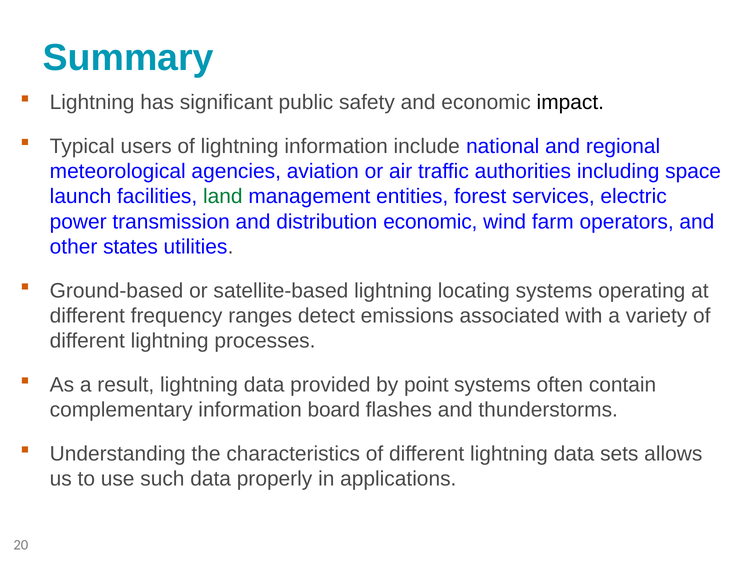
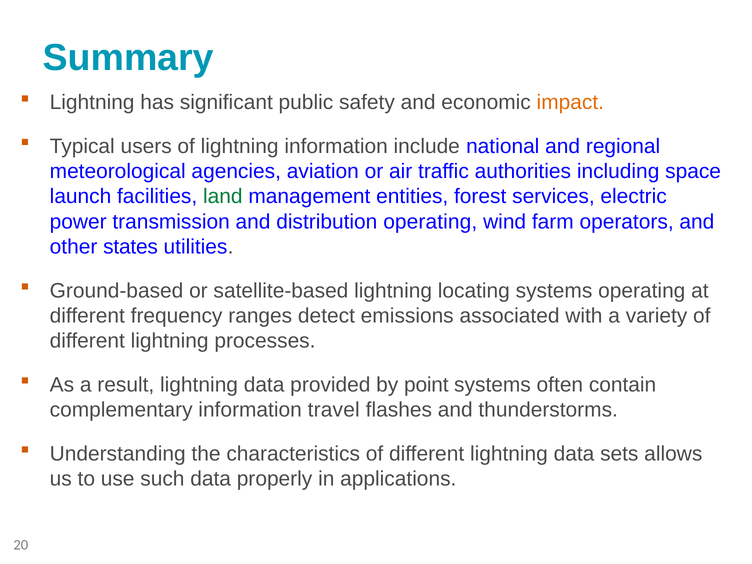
impact colour: black -> orange (570, 103)
distribution economic: economic -> operating (430, 222)
board: board -> travel (334, 410)
